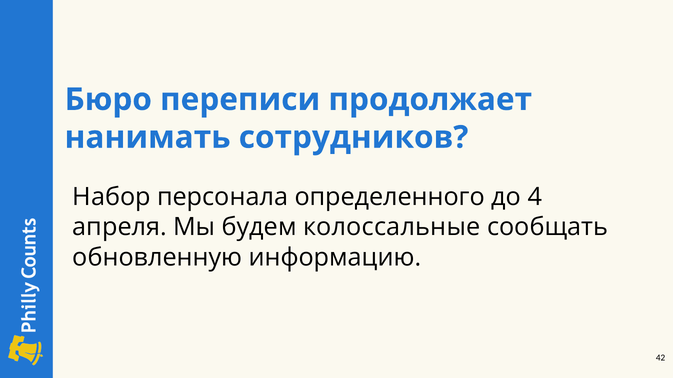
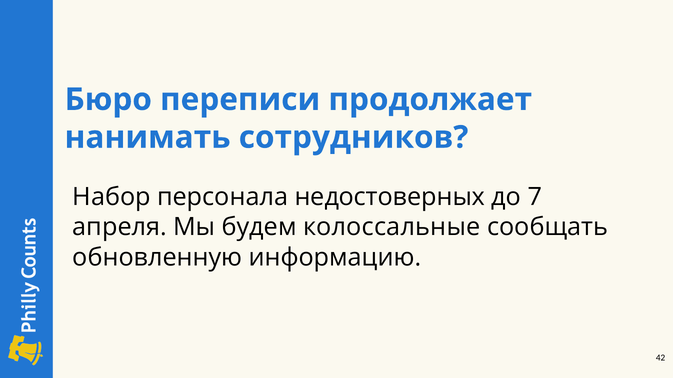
определенного: определенного -> недостоверных (390, 197)
4: 4 -> 7 (535, 197)
